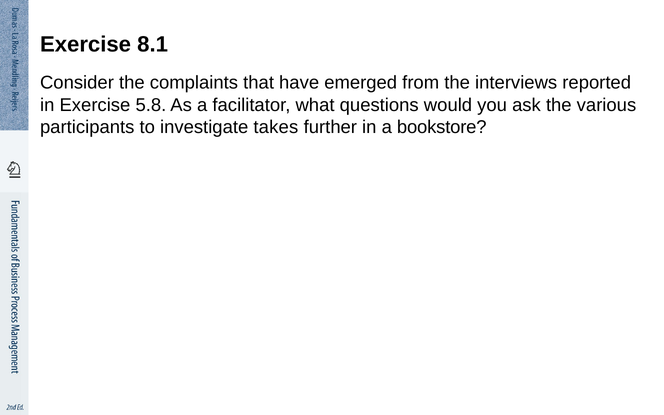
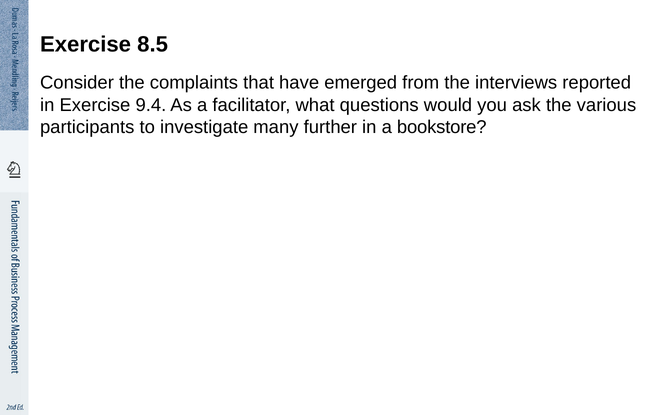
8.1: 8.1 -> 8.5 (153, 45)
5.8: 5.8 -> 9.4 (151, 105)
takes: takes -> many (276, 127)
